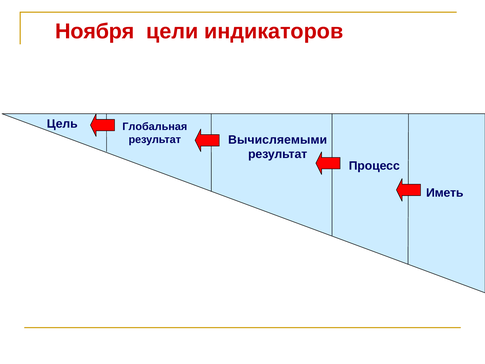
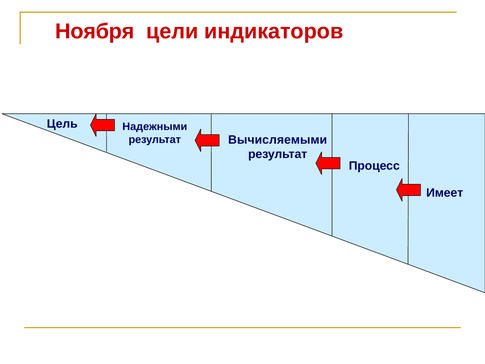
Глобальная: Глобальная -> Надежными (155, 127)
Иметь: Иметь -> Имеет (445, 193)
